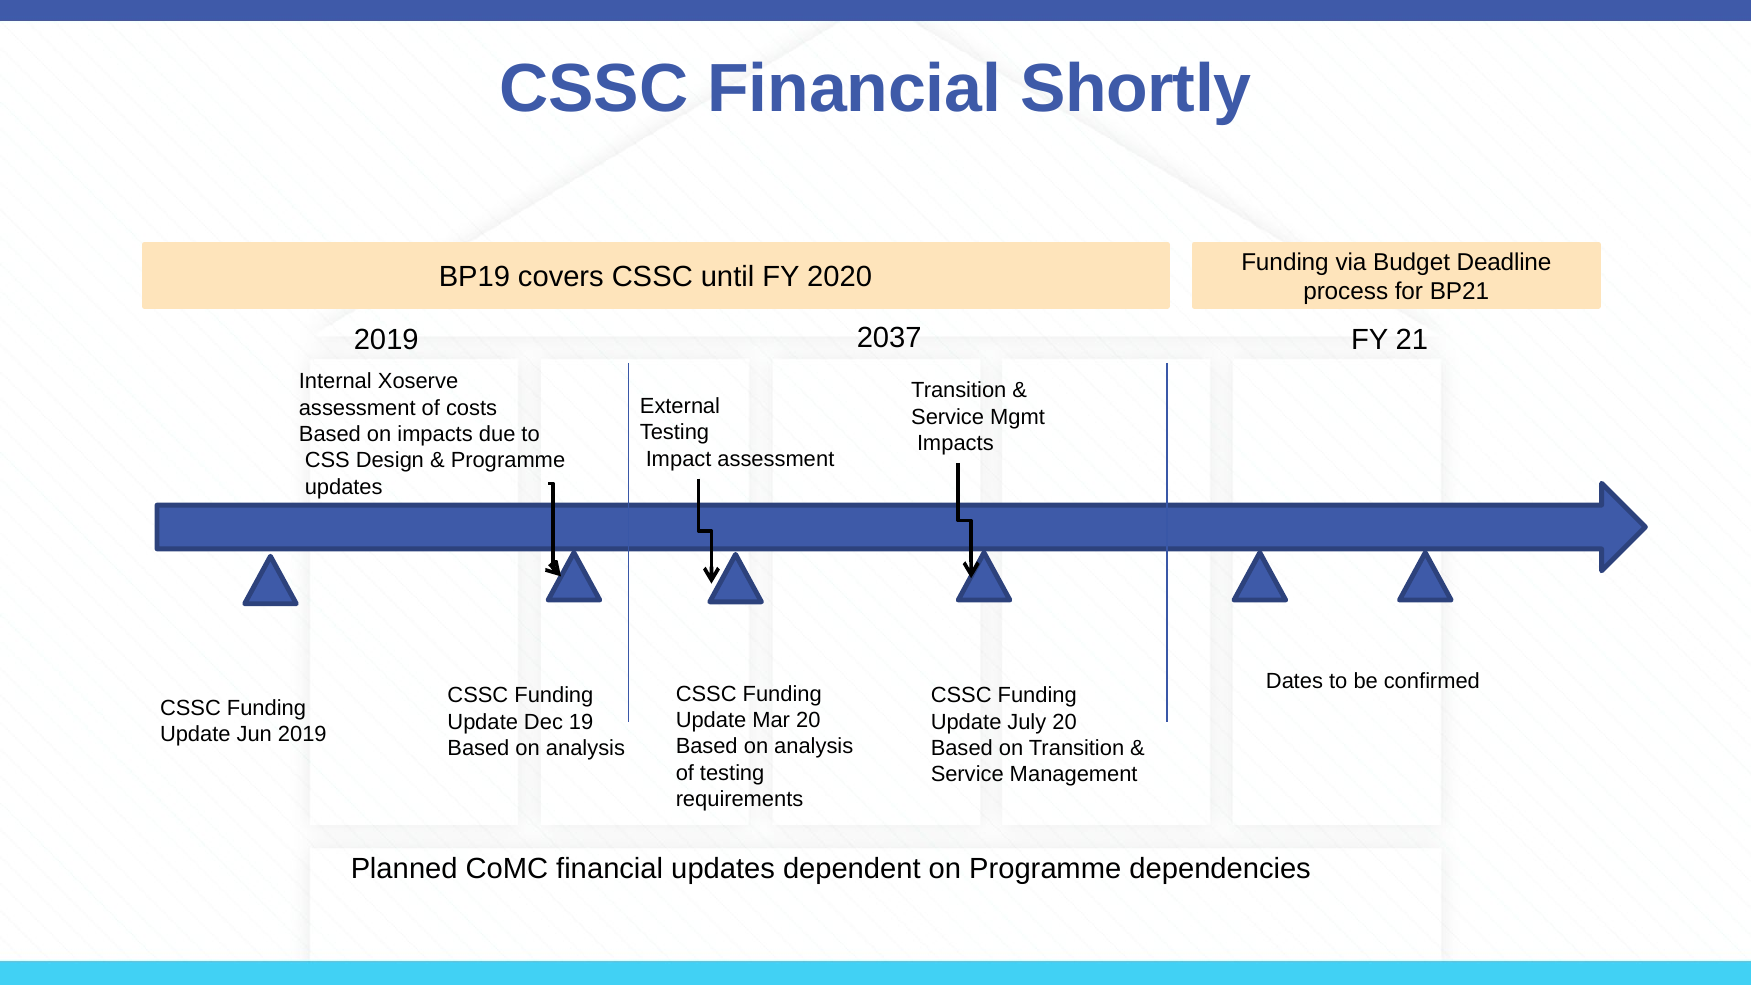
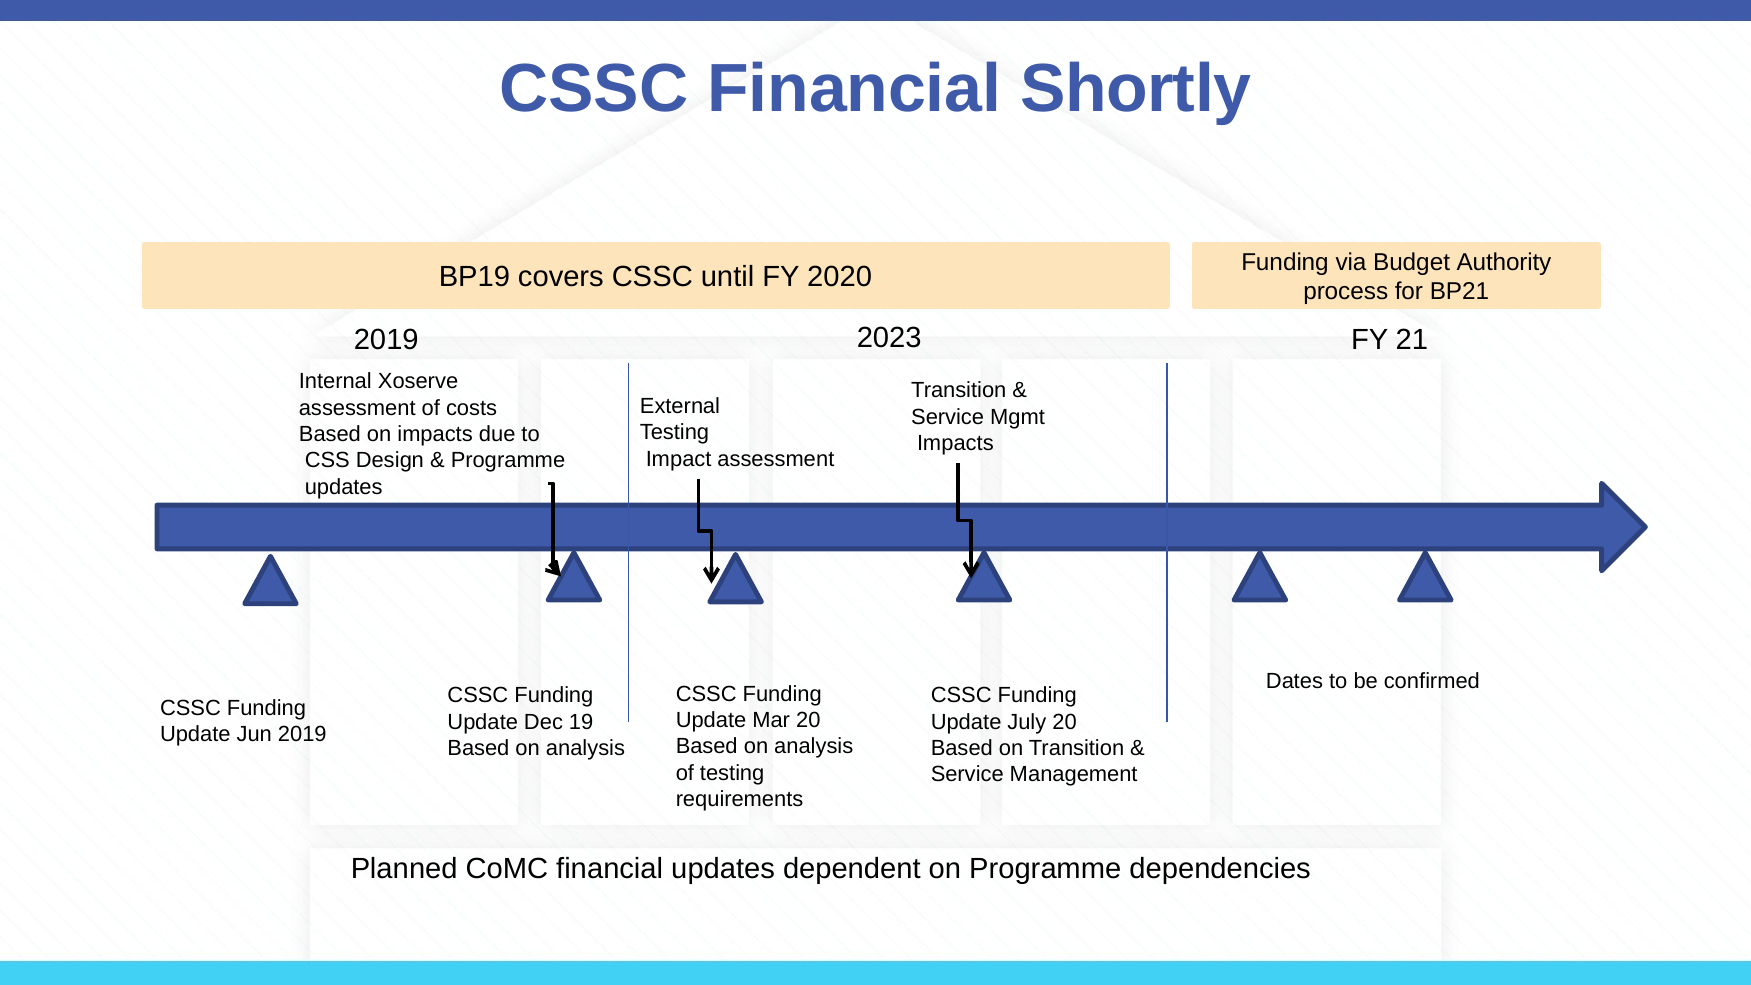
Deadline: Deadline -> Authority (1504, 262)
2037: 2037 -> 2023 (889, 338)
